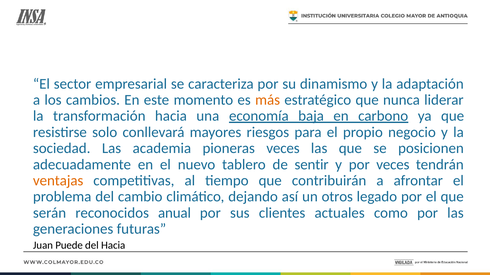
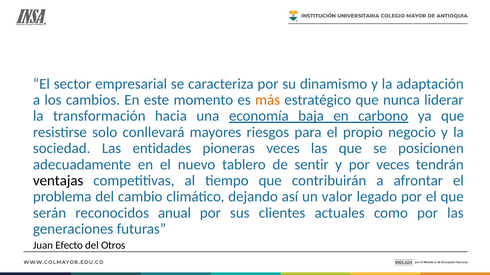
academia: academia -> entidades (162, 149)
ventajas colour: orange -> black (58, 181)
otros: otros -> valor (337, 197)
Puede: Puede -> Efecto (69, 246)
del Hacia: Hacia -> Otros (113, 246)
